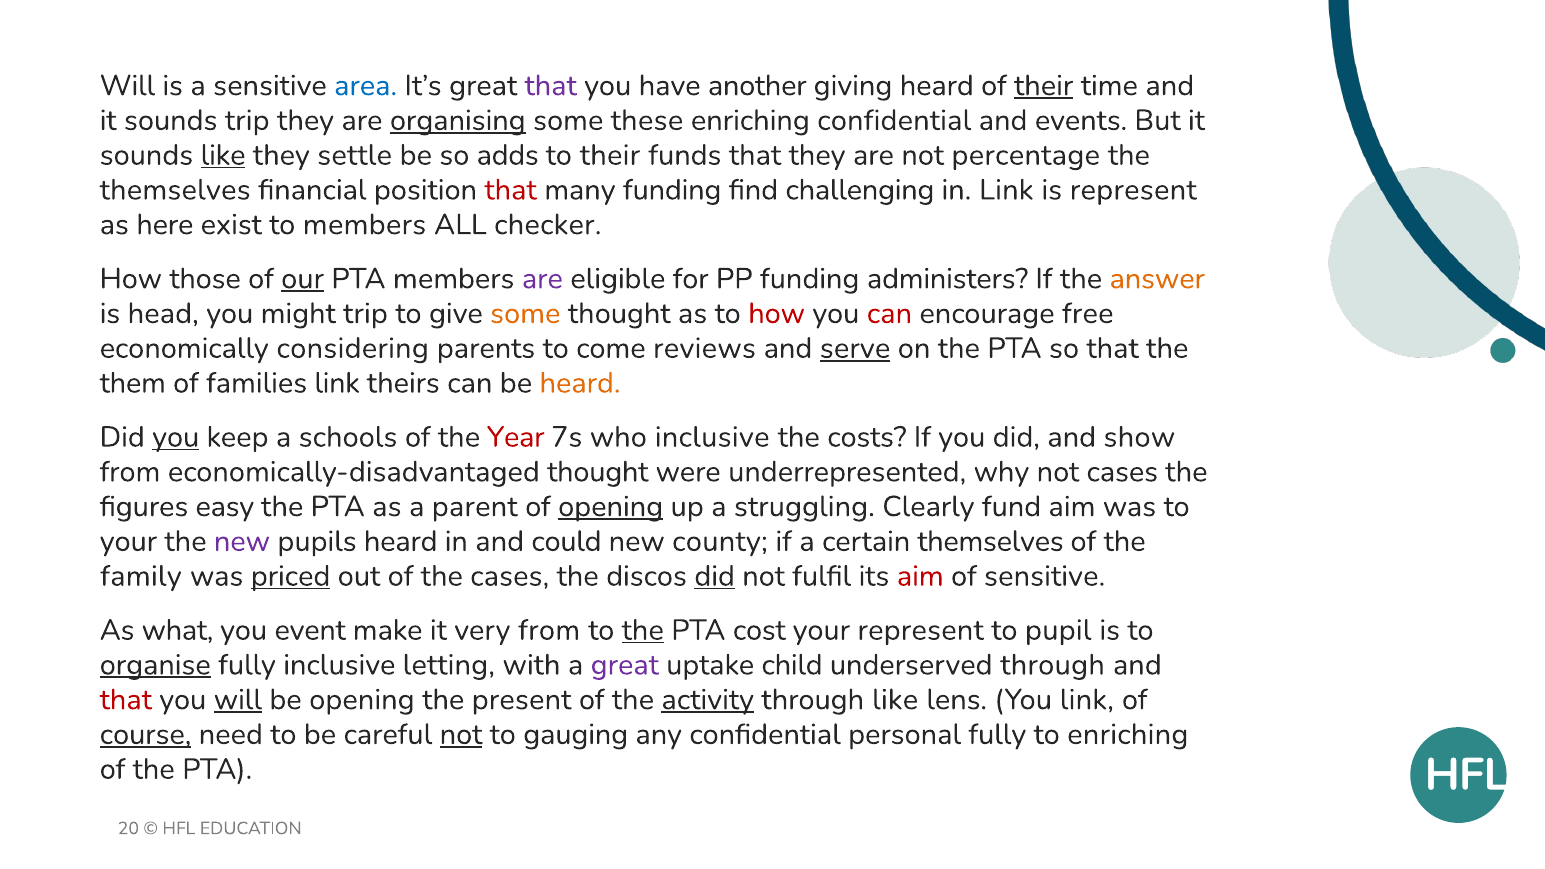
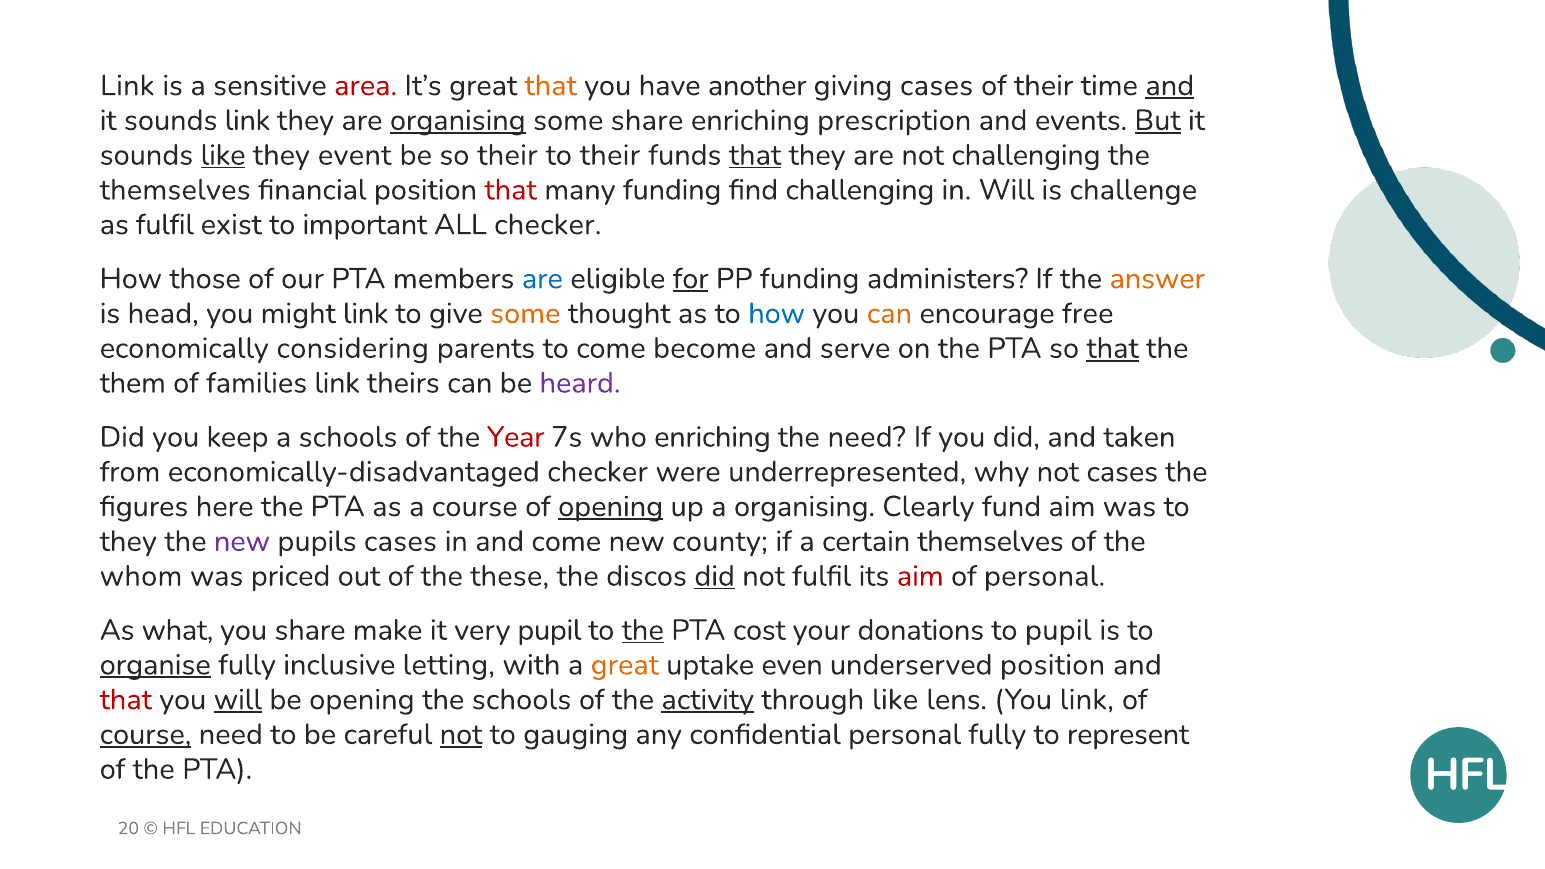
Will: Will -> Link (127, 86)
area colour: blue -> red (366, 86)
that colour: purple -> orange (551, 86)
giving heard: heard -> cases (937, 86)
their underline: present -> none (1044, 86)
and underline: none -> present (1170, 86)
sounds trip: trip -> link (247, 120)
some these: these -> share (647, 120)
enriching confidential: confidential -> prescription (894, 120)
But underline: none -> present (1158, 120)
settle: settle -> event (355, 155)
so adds: adds -> their (507, 155)
that underline: none -> present (755, 155)
not percentage: percentage -> challenging (1026, 155)
in Link: Link -> Will (1006, 190)
is represent: represent -> challenge (1133, 190)
as here: here -> fulfil (165, 225)
to members: members -> important (365, 225)
our underline: present -> none (303, 279)
are colour: purple -> blue (542, 279)
for underline: none -> present (691, 279)
might trip: trip -> link (366, 313)
how colour: red -> blue (777, 313)
can colour: red -> orange (889, 313)
reviews: reviews -> become (705, 348)
serve underline: present -> none (855, 348)
that underline: none -> present (1113, 348)
heard colour: orange -> purple (580, 383)
you underline: present -> none (176, 437)
who inclusive: inclusive -> enriching (712, 437)
the costs: costs -> need (867, 437)
show: show -> taken (1139, 437)
economically-disadvantaged thought: thought -> checker (598, 472)
easy: easy -> here (225, 507)
a parent: parent -> course (475, 507)
a struggling: struggling -> organising (805, 507)
your: your -> they (128, 541)
pupils heard: heard -> cases (400, 541)
and could: could -> come (566, 541)
family: family -> whom (141, 576)
priced underline: present -> none (291, 576)
the cases: cases -> these (510, 576)
of sensitive: sensitive -> personal (1045, 576)
you event: event -> share (310, 630)
very from: from -> pupil (549, 630)
your represent: represent -> donations (921, 630)
great colour: purple -> orange (625, 665)
child: child -> even (792, 665)
underserved through: through -> position (1053, 665)
the present: present -> schools (522, 700)
to enriching: enriching -> represent (1128, 734)
